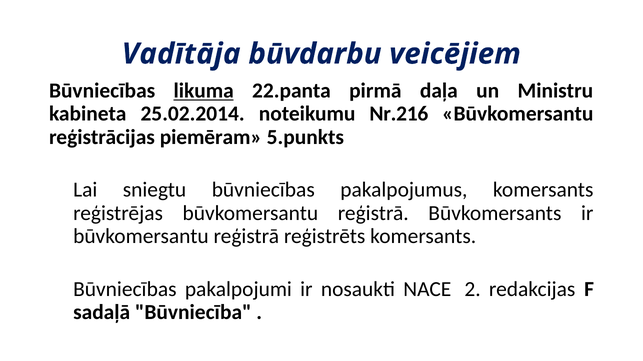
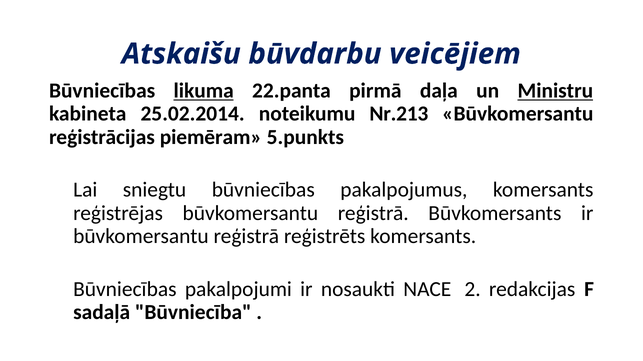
Vadītāja: Vadītāja -> Atskaišu (181, 54)
Ministru underline: none -> present (555, 91)
Nr.216: Nr.216 -> Nr.213 (399, 114)
